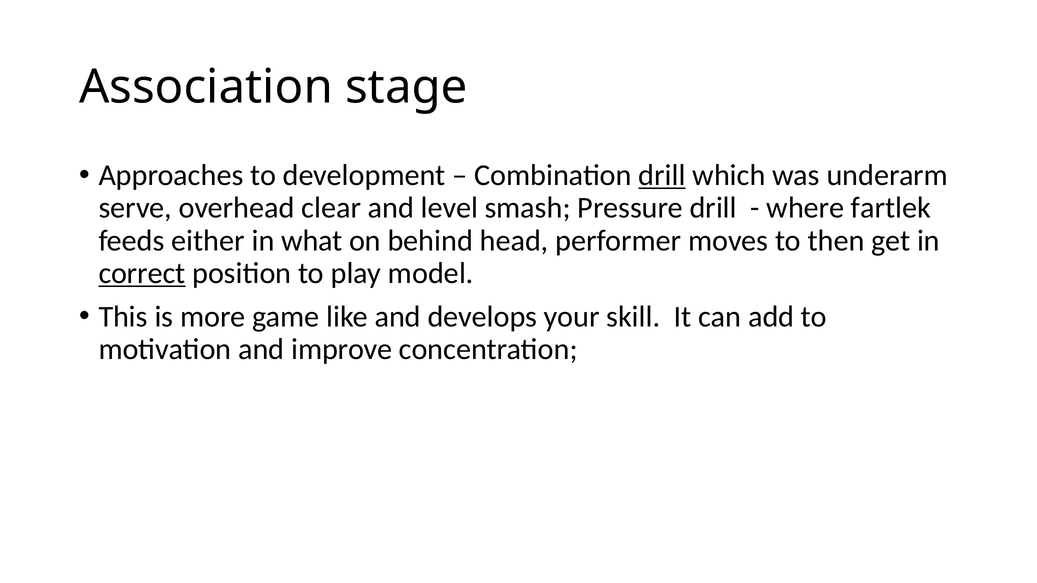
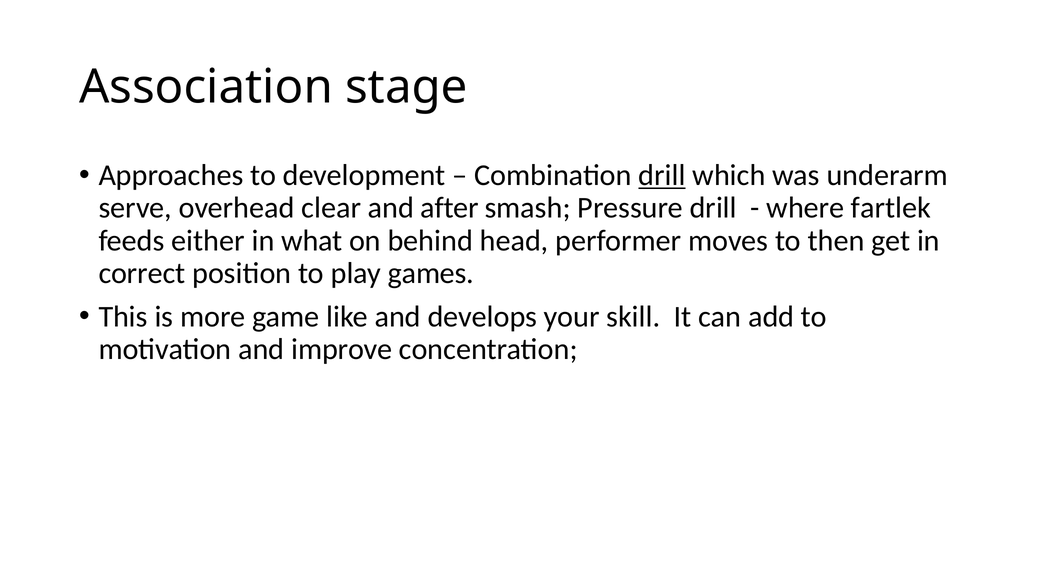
level: level -> after (449, 208)
correct underline: present -> none (142, 273)
model: model -> games (431, 273)
